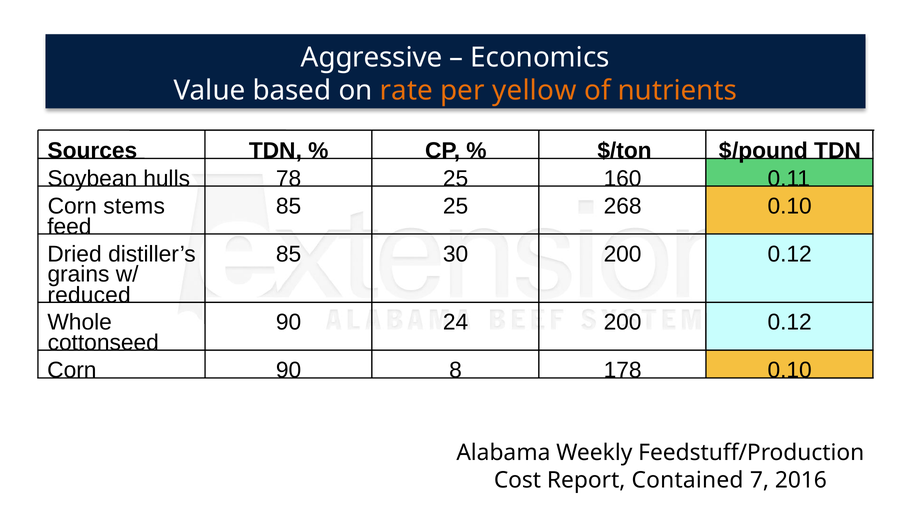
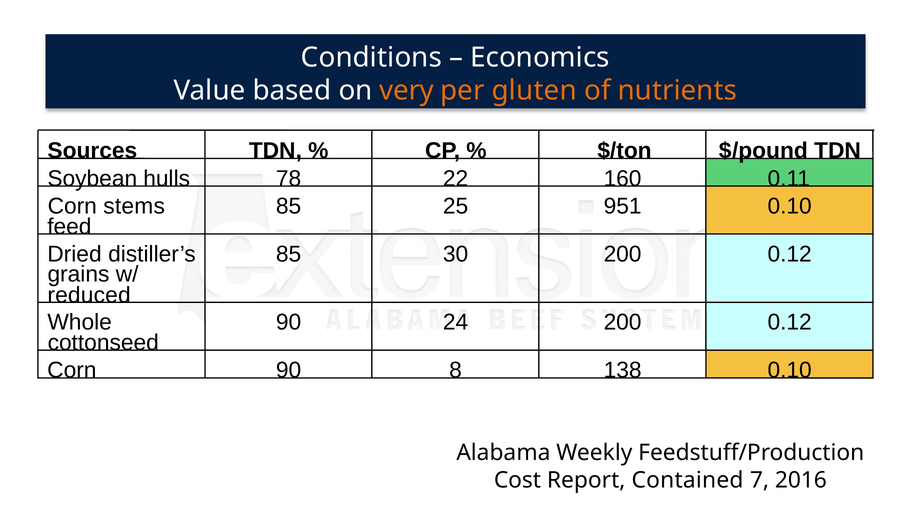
Aggressive: Aggressive -> Conditions (372, 57)
rate: rate -> very (407, 91)
yellow: yellow -> gluten (534, 91)
78 25: 25 -> 22 (456, 178)
268: 268 -> 951 (623, 206)
178: 178 -> 138 (623, 370)
